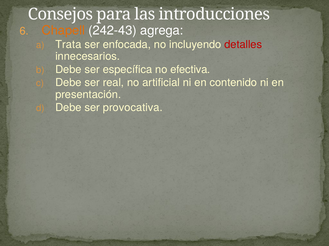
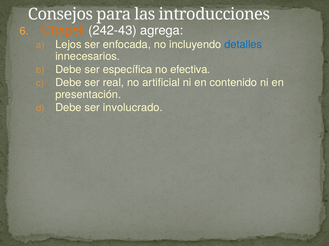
Trata: Trata -> Lejos (68, 45)
detalles colour: red -> blue (243, 45)
provocativa: provocativa -> involucrado (133, 108)
